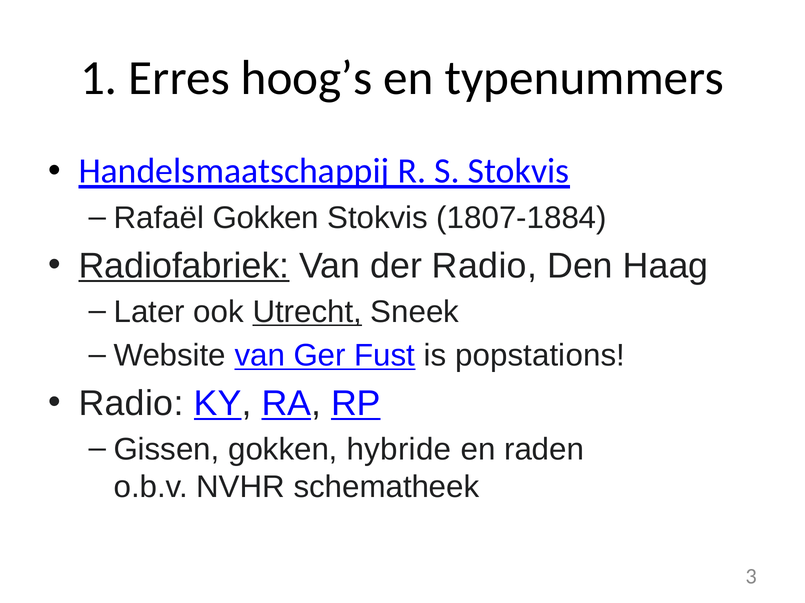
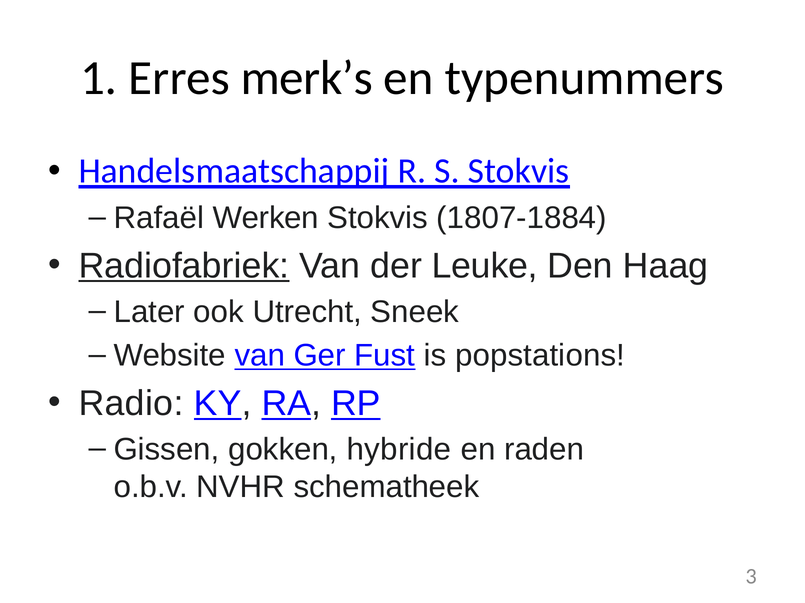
hoog’s: hoog’s -> merk’s (307, 78)
Rafaël Gokken: Gokken -> Werken (266, 218)
der Radio: Radio -> Leuke (485, 266)
Utrecht underline: present -> none (307, 312)
